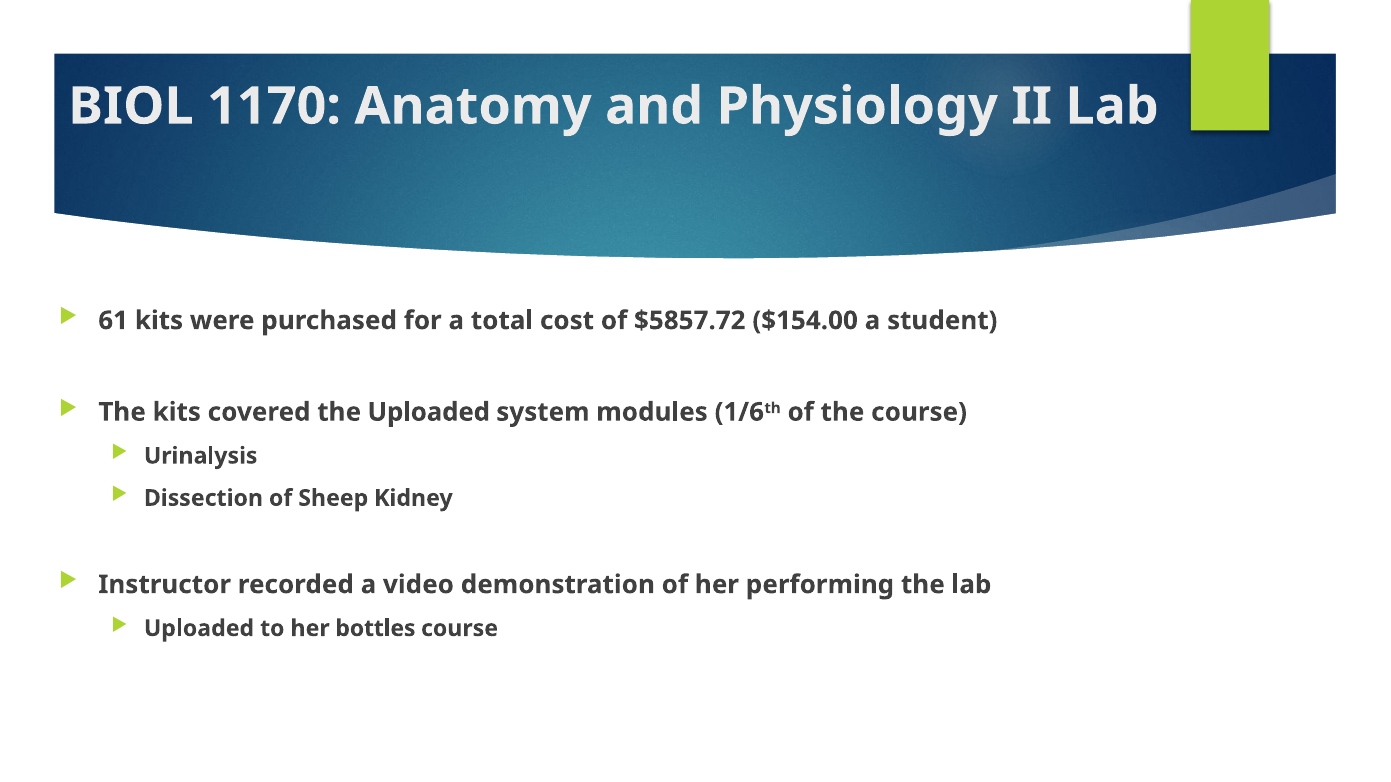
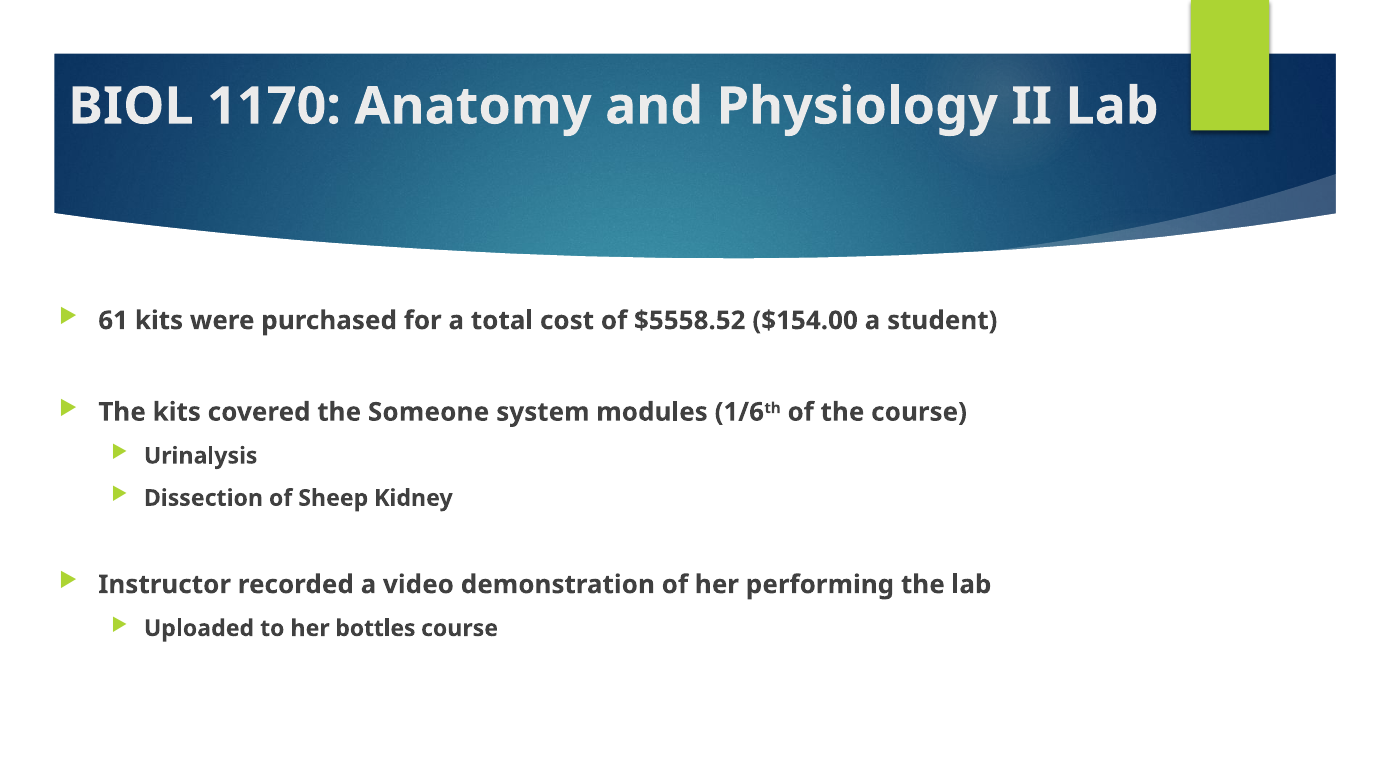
$5857.72: $5857.72 -> $5558.52 (690, 321)
the Uploaded: Uploaded -> Someone (429, 412)
